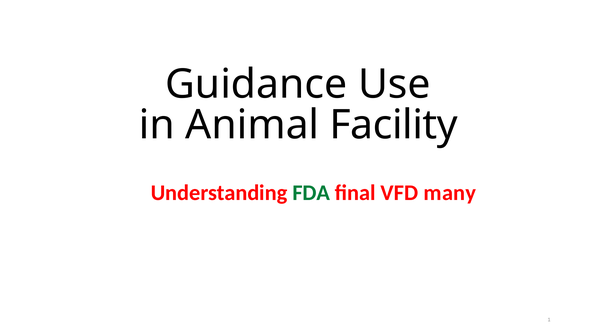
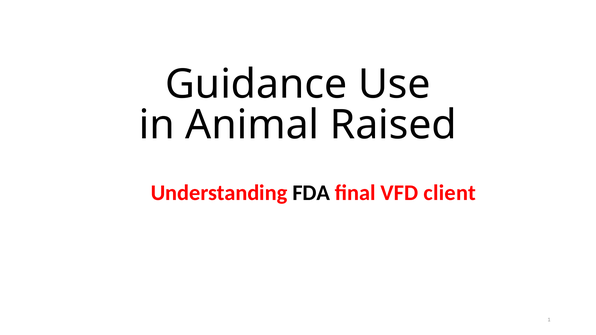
Facility: Facility -> Raised (393, 125)
FDA colour: green -> black (311, 193)
many: many -> client (450, 193)
